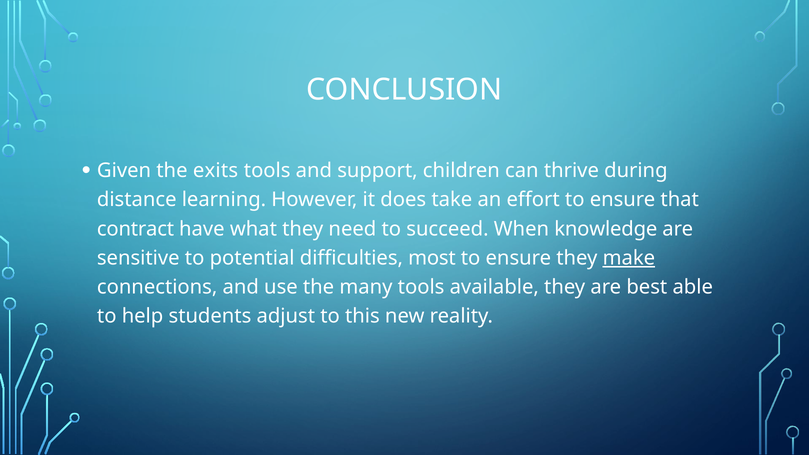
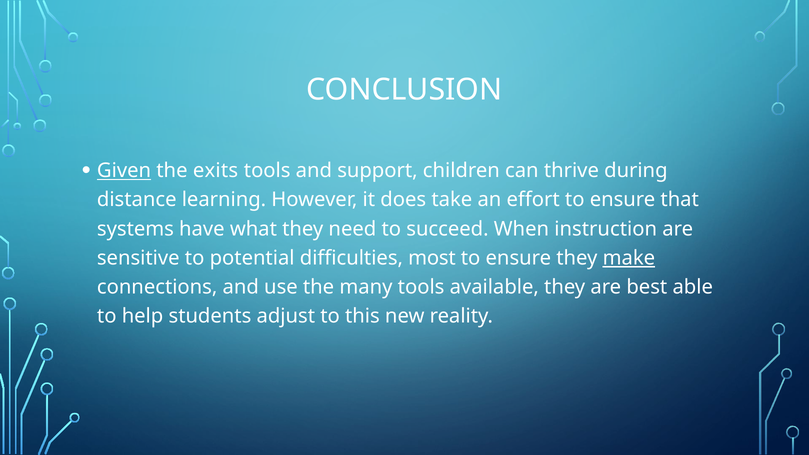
Given underline: none -> present (124, 171)
contract: contract -> systems (135, 229)
knowledge: knowledge -> instruction (606, 229)
